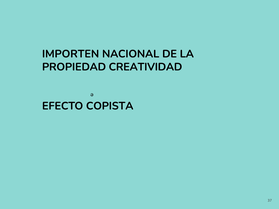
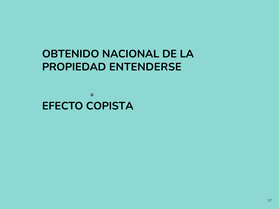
IMPORTEN: IMPORTEN -> OBTENIDO (71, 54)
CREATIVIDAD: CREATIVIDAD -> ENTENDERSE (145, 67)
